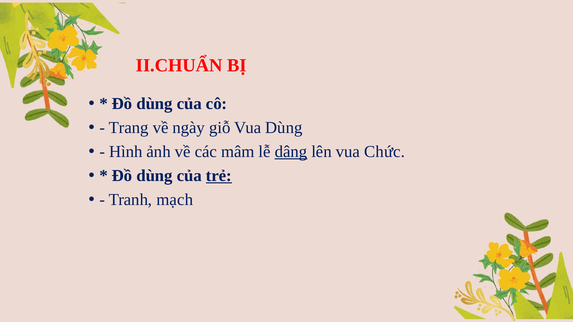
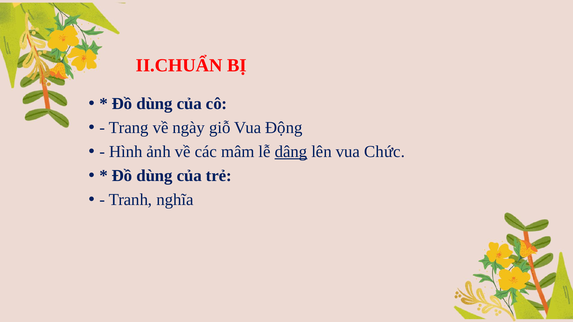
Vua Dùng: Dùng -> Động (284, 128)
trẻ underline: present -> none (219, 176)
mạch: mạch -> nghĩa (175, 200)
